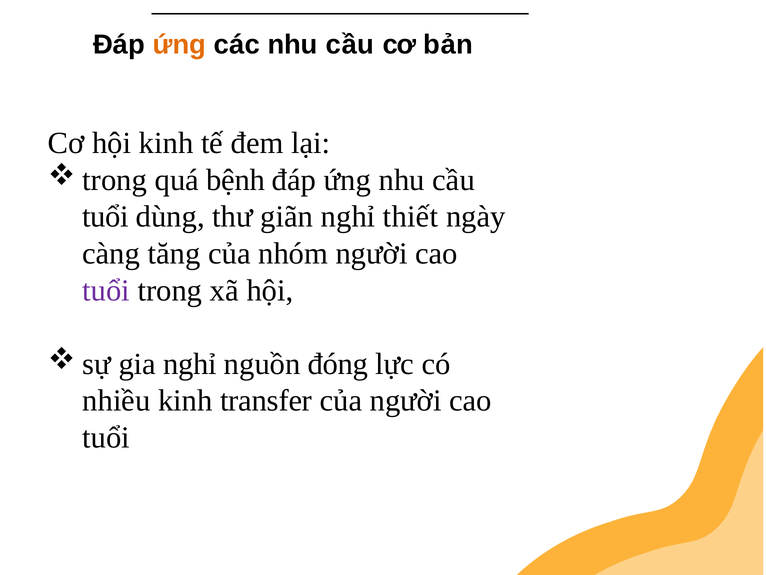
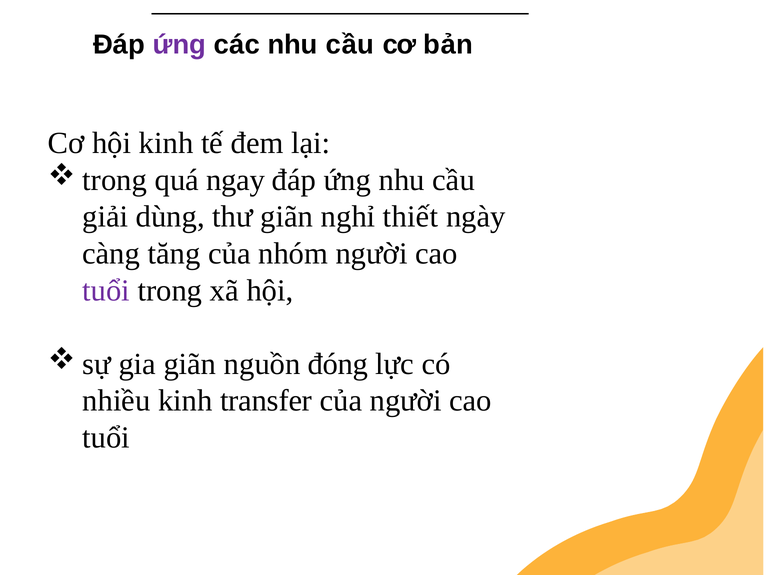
ứng colour: orange -> purple (179, 45)
bệnh: bệnh -> ngay (236, 180)
tuổi: tuổi -> giải (105, 217)
gia nghỉ: nghỉ -> giãn (190, 364)
